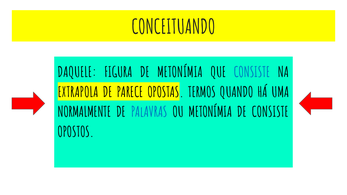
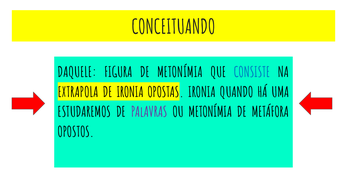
DE PARECE: PARECE -> IRONIA (130, 92)
OPOSTAS TERMOS: TERMOS -> IRONIA (202, 92)
NORMALMENTE: NORMALMENTE -> ESTUDAREMOS (84, 112)
PAlAVRAS colour: blue -> purple (149, 112)
DE CONSISTE: CONSISTE -> METÁFORA (270, 112)
